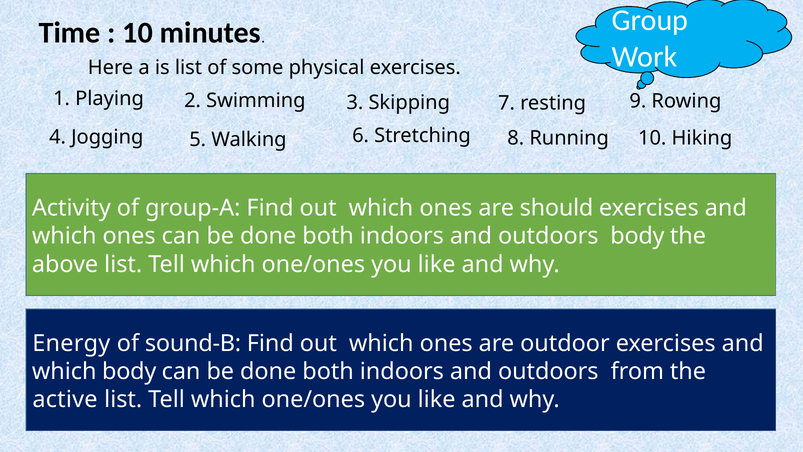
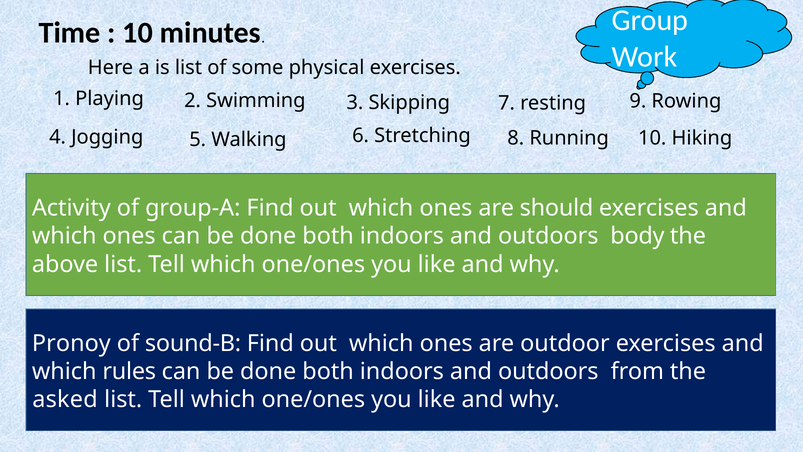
Energy: Energy -> Pronoy (71, 343)
which body: body -> rules (129, 371)
active: active -> asked (65, 399)
